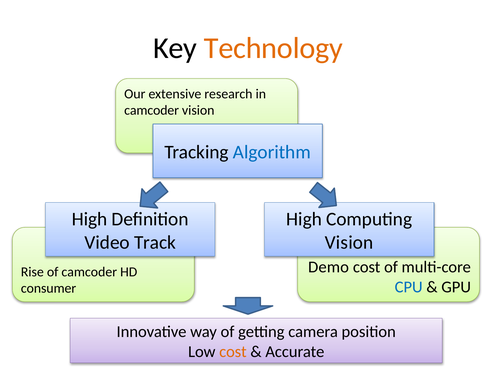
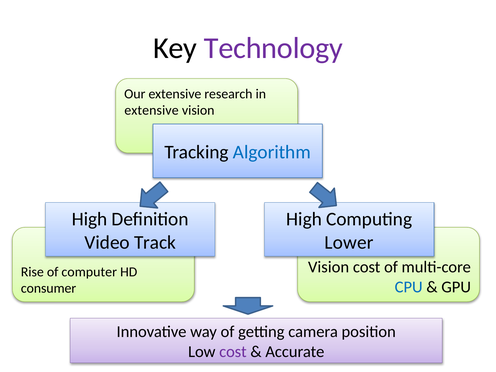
Technology colour: orange -> purple (273, 48)
camcoder: camcoder -> extensive (151, 110)
Vision: Vision -> Lower (349, 242)
Demo: Demo -> Vision (329, 267)
of camcoder: camcoder -> computer (89, 272)
cost colour: orange -> purple (233, 352)
